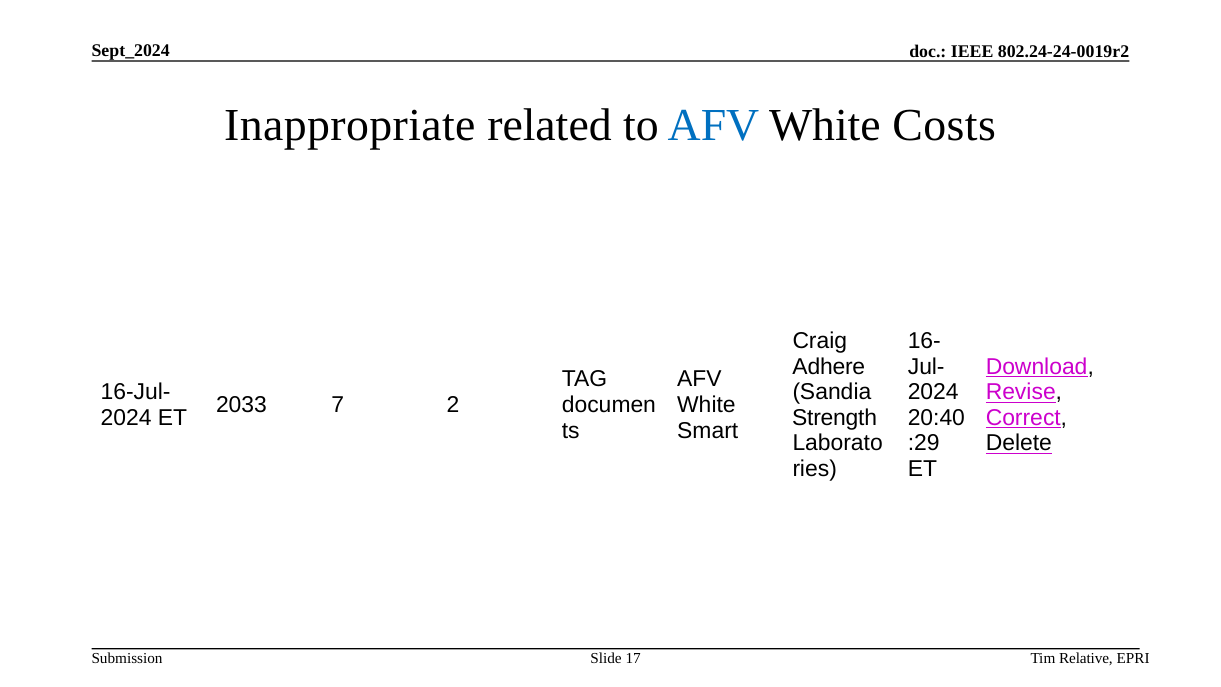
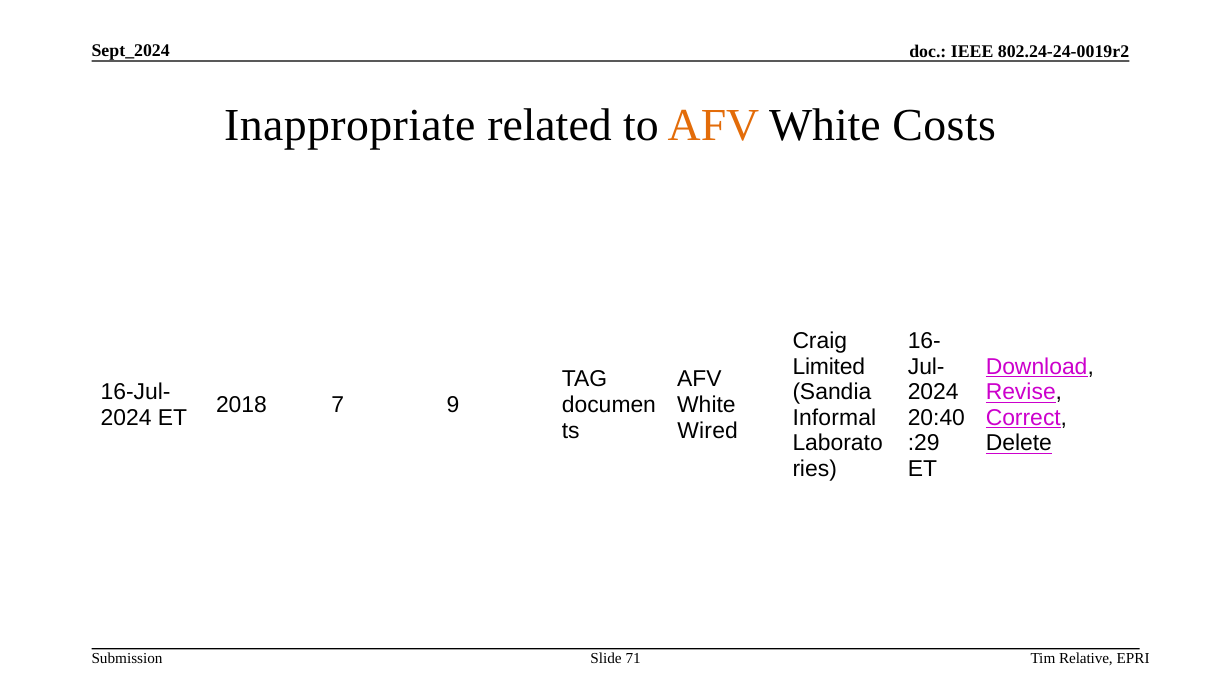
AFV colour: blue -> orange (713, 125)
Adhere: Adhere -> Limited (829, 366)
2033: 2033 -> 2018 (241, 405)
2: 2 -> 9 (453, 405)
Strength: Strength -> Informal (834, 418)
Smart: Smart -> Wired (708, 430)
17: 17 -> 71 (633, 659)
